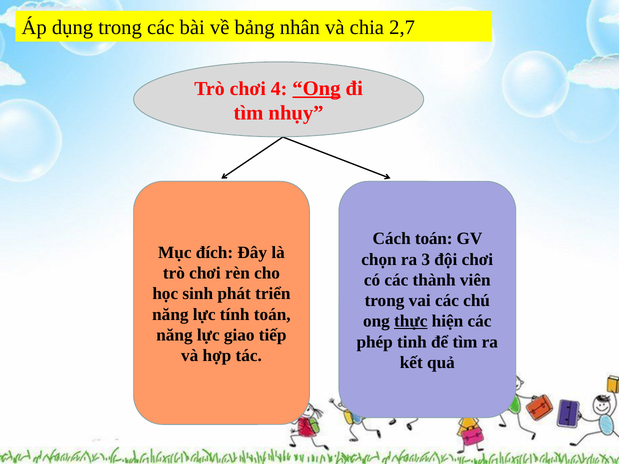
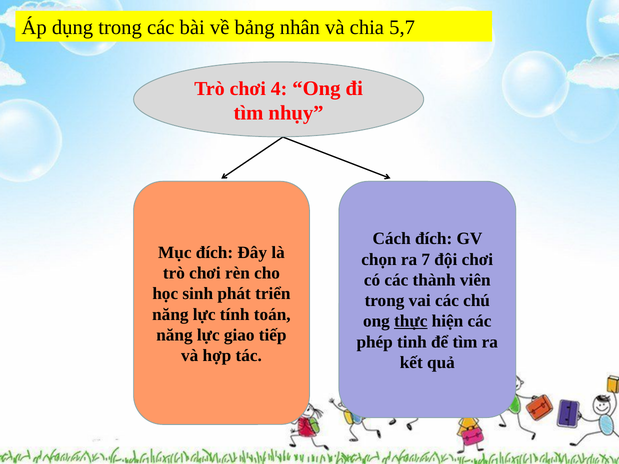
2,7: 2,7 -> 5,7 (402, 28)
Ong underline: present -> none (316, 88)
Cách toán: toán -> đích (434, 239)
3: 3 -> 7 (426, 260)
